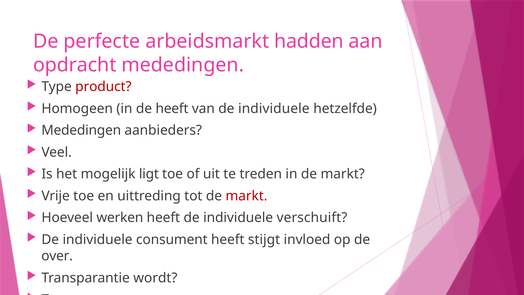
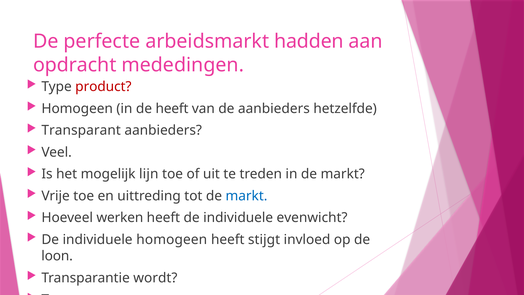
van de individuele: individuele -> aanbieders (274, 108)
Mededingen: Mededingen -> Transparant (81, 130)
ligt: ligt -> lijn (149, 174)
markt colour: red -> blue (246, 196)
verschuift: verschuift -> evenwicht (312, 218)
individuele consument: consument -> homogeen (172, 239)
over: over -> loon (57, 256)
